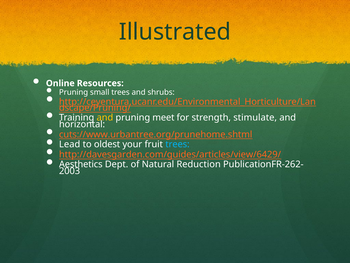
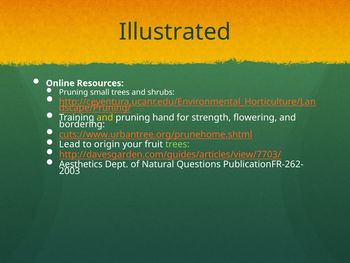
meet: meet -> hand (163, 117)
stimulate: stimulate -> flowering (255, 117)
horizontal: horizontal -> bordering (82, 124)
oldest: oldest -> origin (107, 144)
trees colour: light blue -> light green (177, 144)
http://davesgarden.com/guides/articles/view/6429/: http://davesgarden.com/guides/articles/view/6429/ -> http://davesgarden.com/guides/articles/view/7703/ (170, 154)
Reduction: Reduction -> Questions (199, 164)
